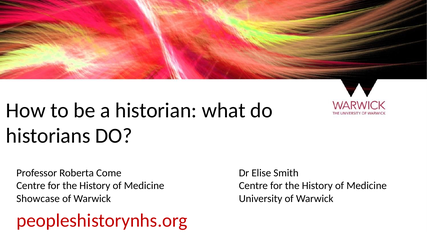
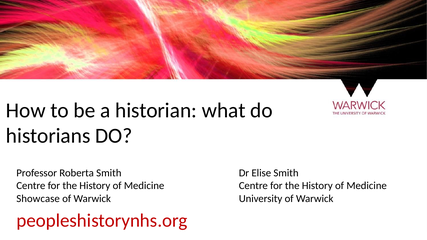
Roberta Come: Come -> Smith (109, 173)
